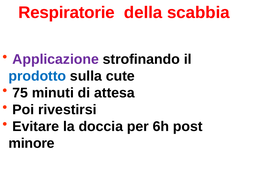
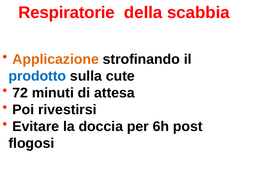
Applicazione colour: purple -> orange (56, 60)
75: 75 -> 72 (20, 93)
minore: minore -> flogosi (31, 144)
